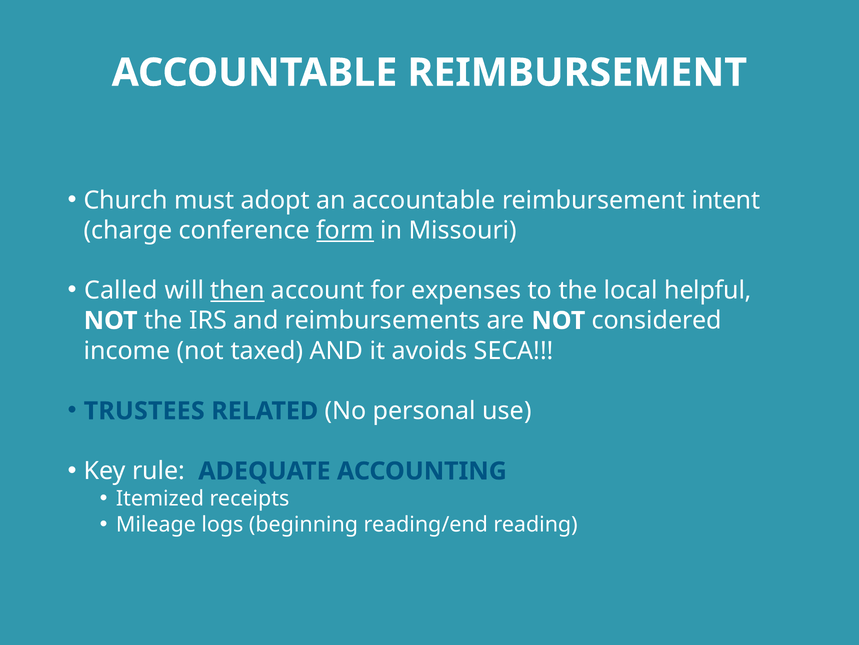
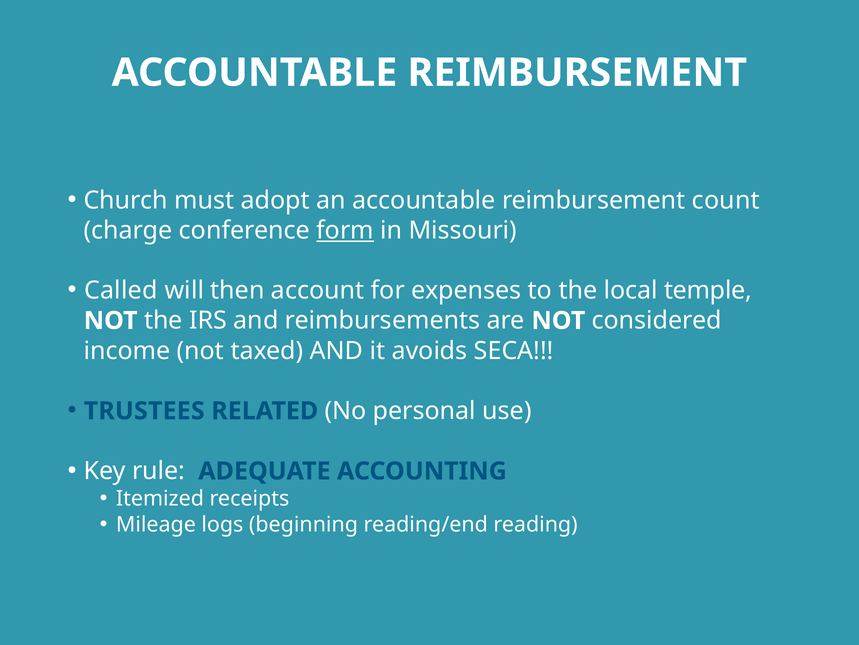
intent: intent -> count (726, 200)
then underline: present -> none (237, 290)
helpful: helpful -> temple (708, 290)
